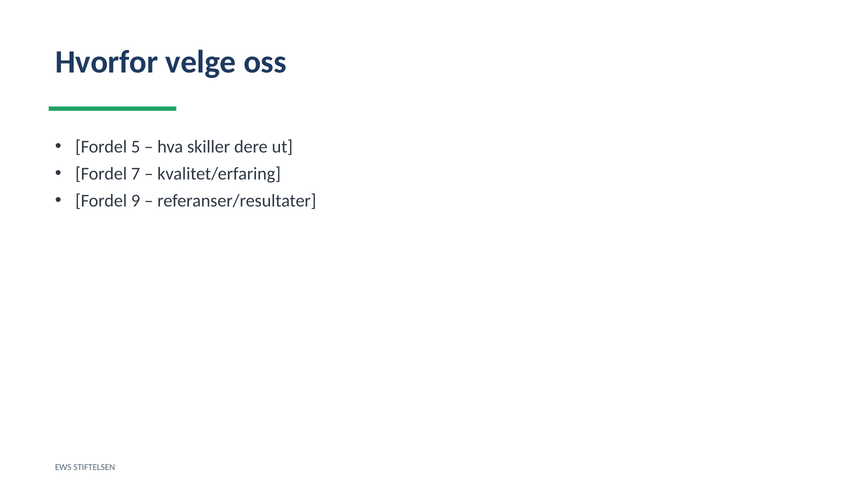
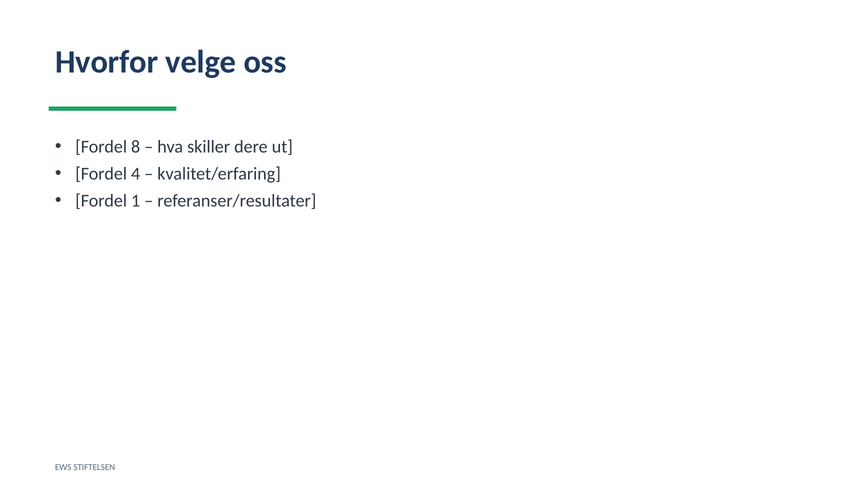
5: 5 -> 8 (136, 147)
7: 7 -> 4 (136, 174)
9: 9 -> 1 (136, 201)
